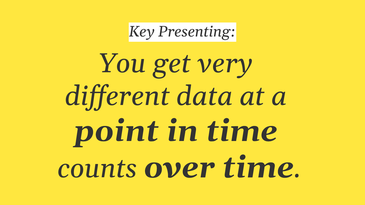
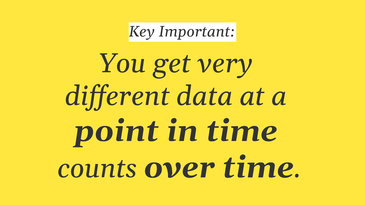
Presenting: Presenting -> Important (197, 32)
